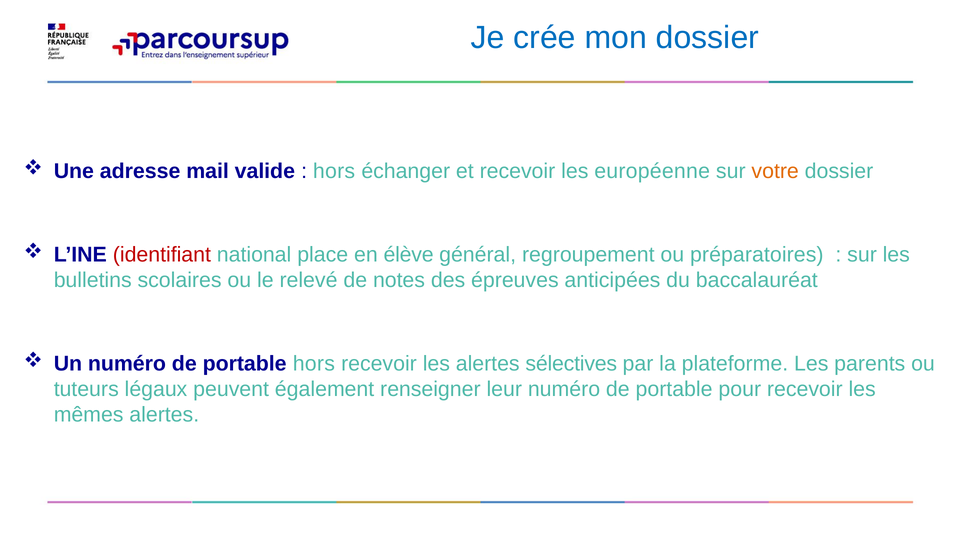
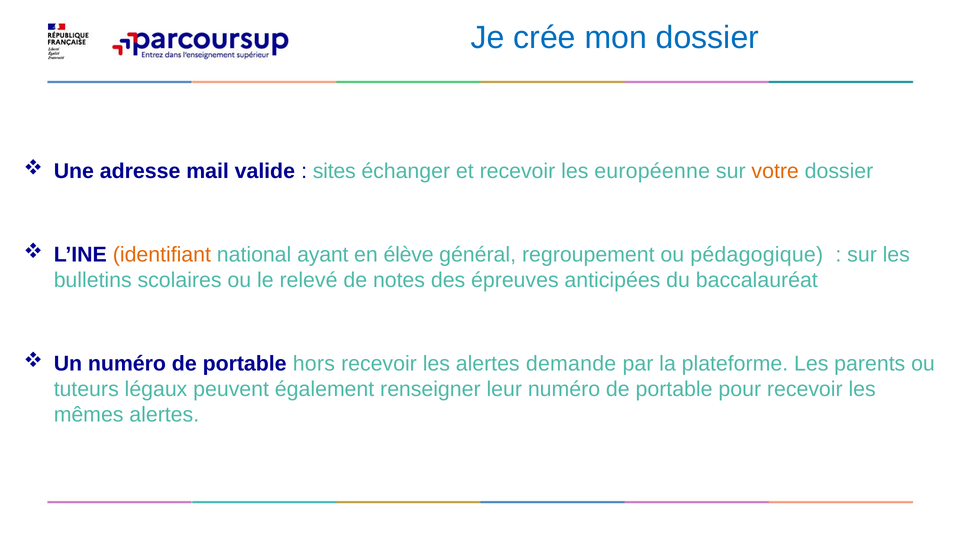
hors: hors -> sites (334, 171)
identifiant colour: red -> orange (162, 254)
place: place -> ayant (323, 254)
préparatoires: préparatoires -> pédagogique (757, 254)
sélectives: sélectives -> demande (571, 363)
